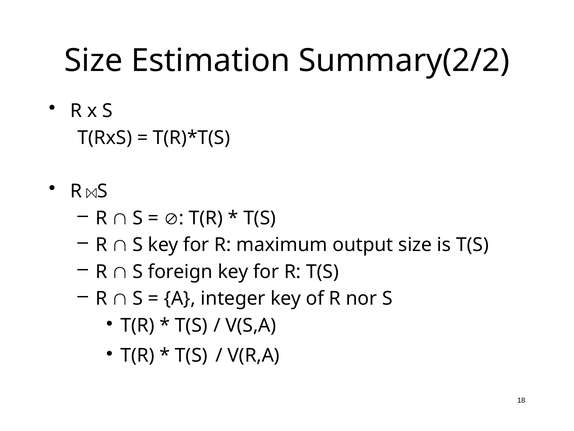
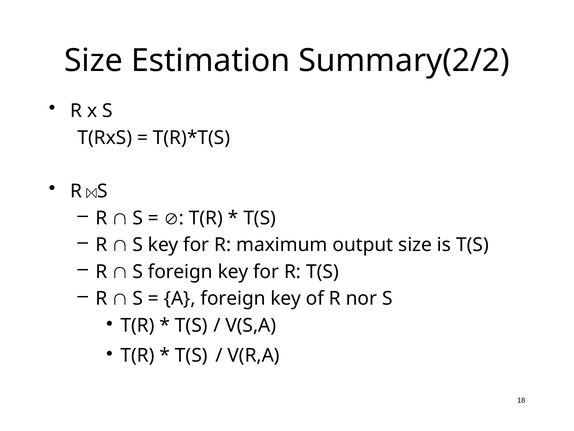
A integer: integer -> foreign (233, 298)
